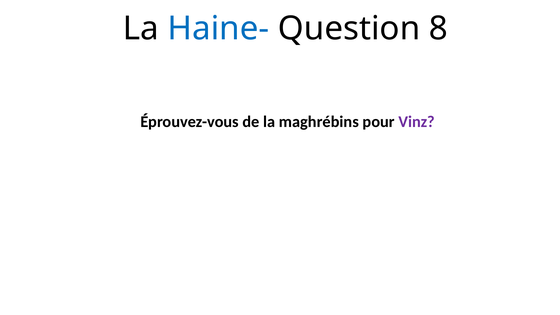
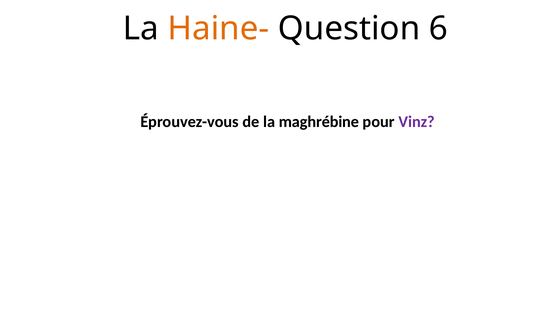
Haine- colour: blue -> orange (218, 28)
8: 8 -> 6 (438, 28)
maghrébins: maghrébins -> maghrébine (319, 122)
